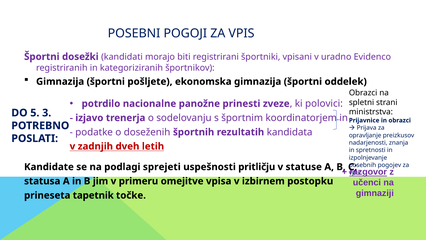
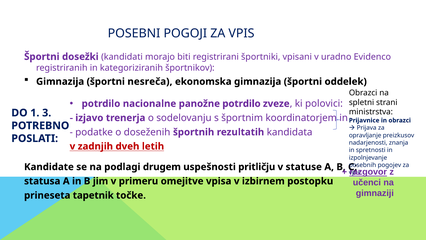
pošljete: pošljete -> nesreča (150, 81)
panožne prinesti: prinesti -> potrdilo (241, 104)
5: 5 -> 1 (35, 113)
sprejeti: sprejeti -> drugem (162, 167)
